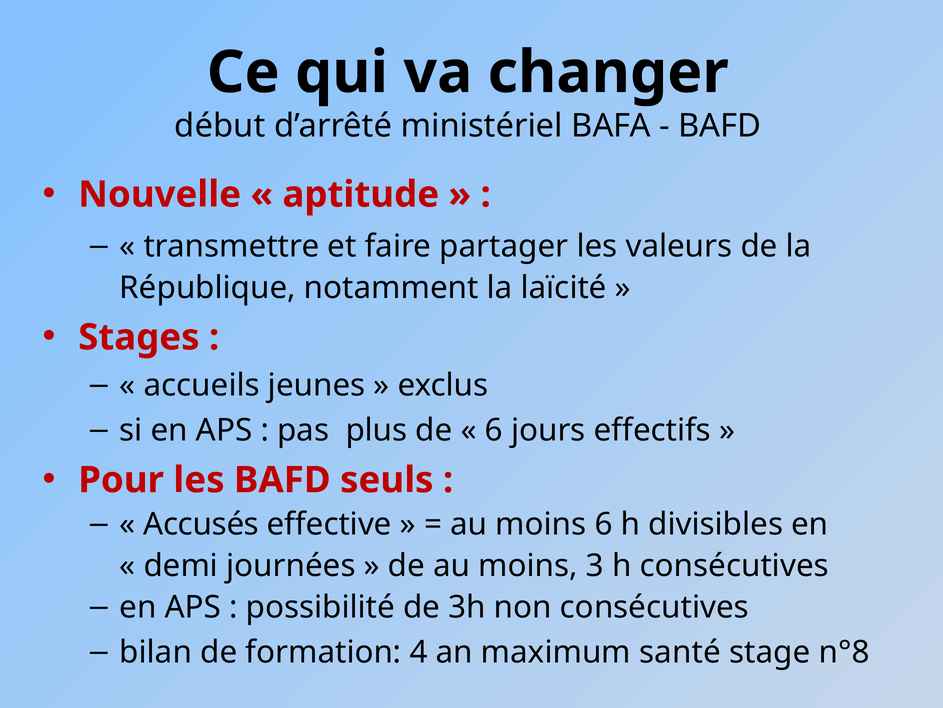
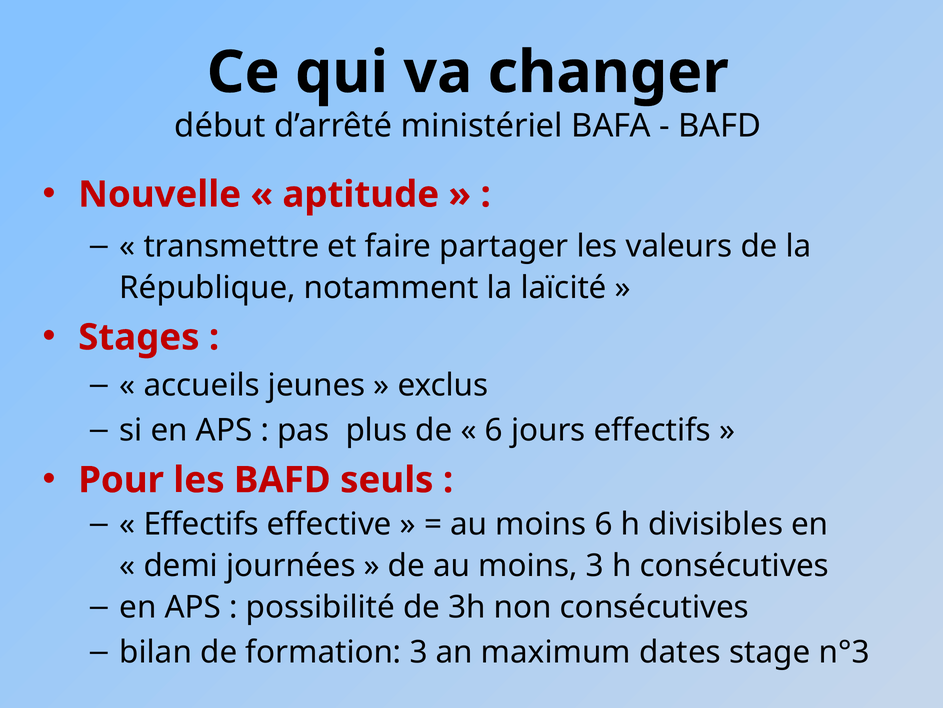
Accusés: Accusés -> Effectifs (201, 524)
formation 4: 4 -> 3 (419, 652)
santé: santé -> dates (680, 652)
n°8: n°8 -> n°3 (844, 652)
